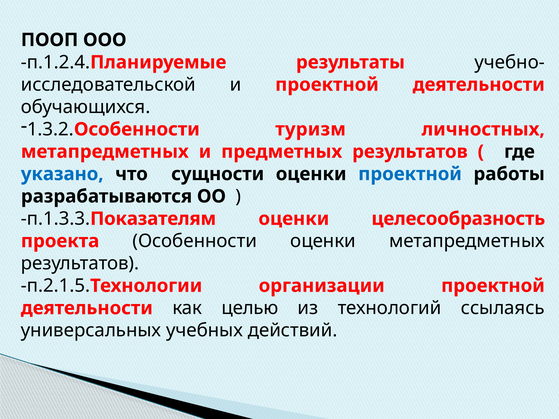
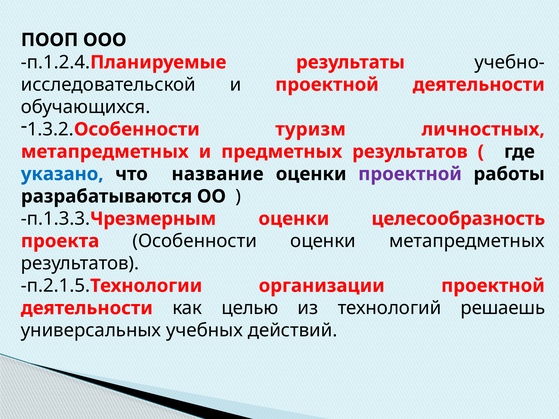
сущности: сущности -> название (218, 174)
проектной colour: blue -> purple (410, 174)
Показателям: Показателям -> Чрезмерным (153, 219)
ссылаясь: ссылаясь -> решаешь (503, 308)
